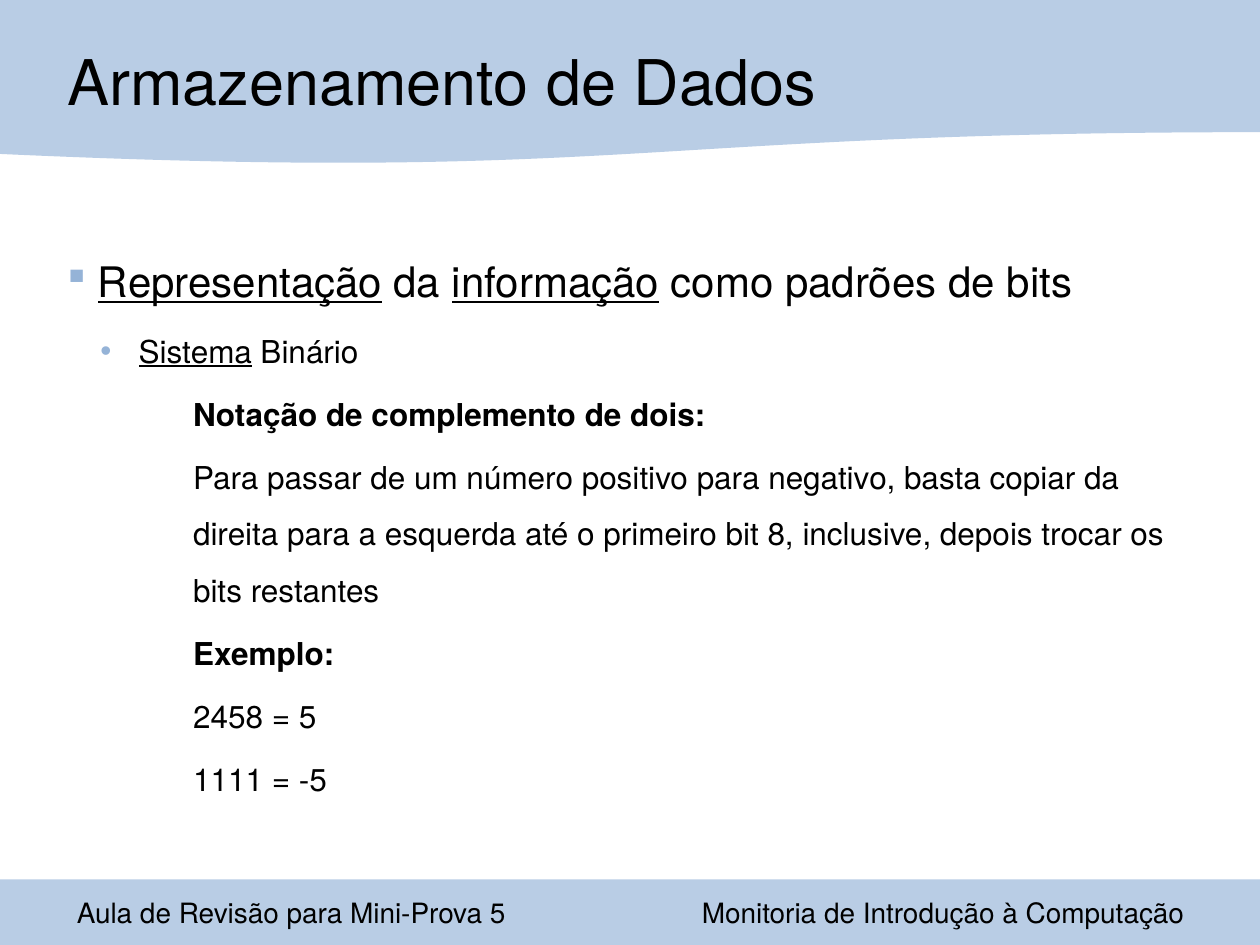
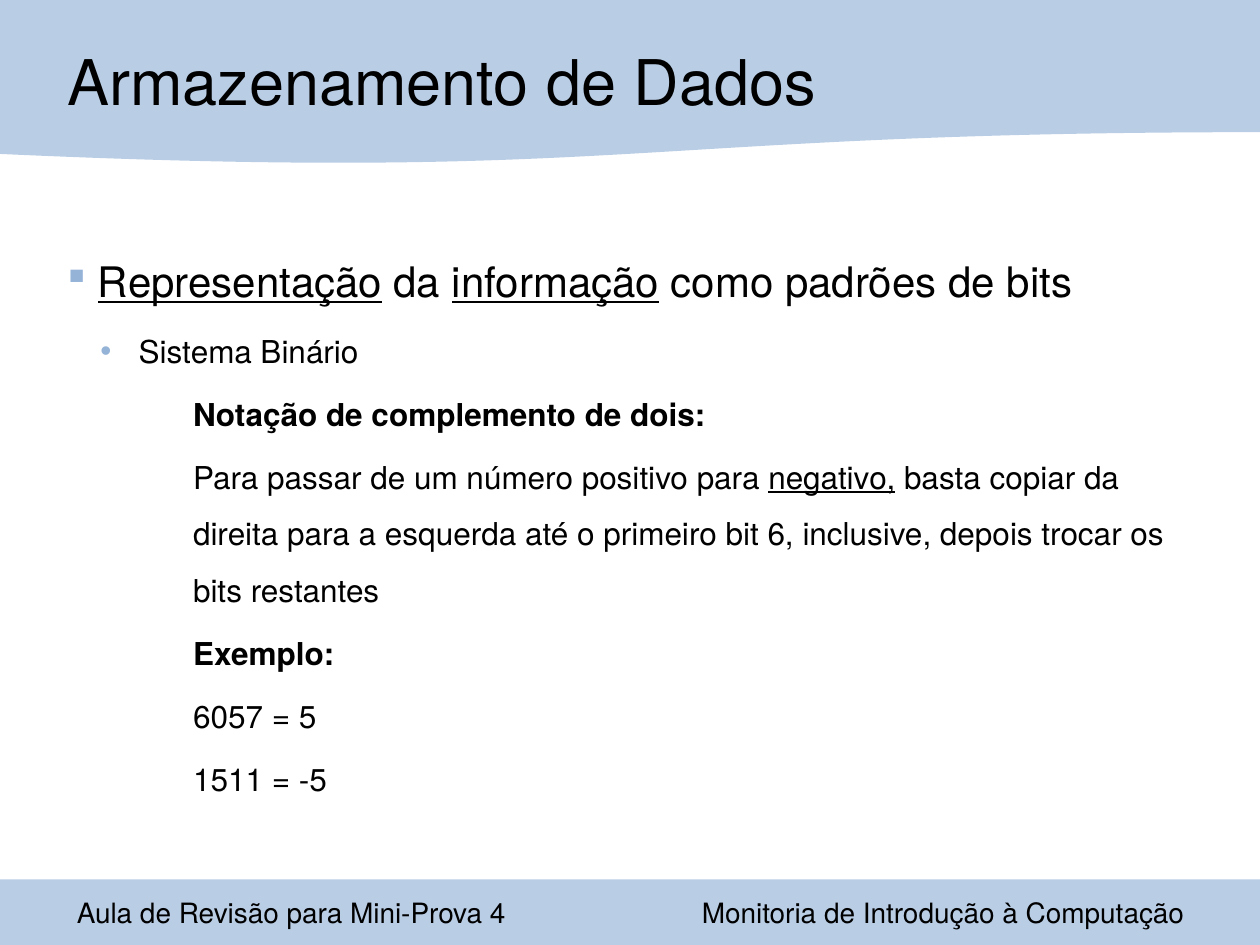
Sistema underline: present -> none (195, 353)
negativo underline: none -> present (832, 479)
8: 8 -> 6 (781, 535)
2458: 2458 -> 6057 (228, 718)
1111: 1111 -> 1511 (228, 781)
Mini-Prova 5: 5 -> 4 (498, 914)
